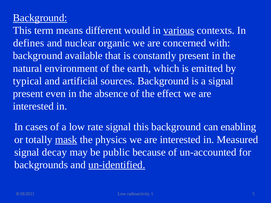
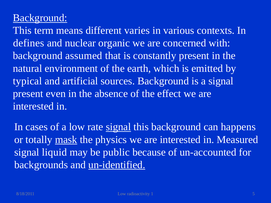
would: would -> varies (137, 30)
various underline: present -> none (179, 30)
available: available -> assumed (84, 56)
signal underline: none -> present (118, 127)
enabling: enabling -> happens (238, 127)
decay: decay -> liquid (54, 152)
